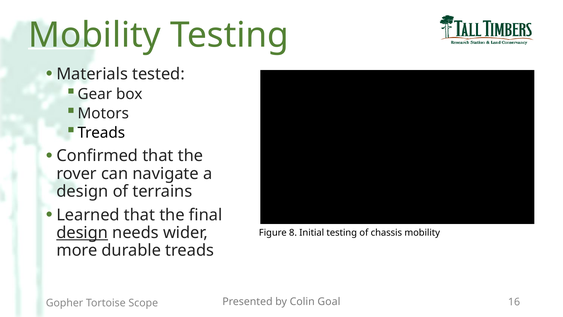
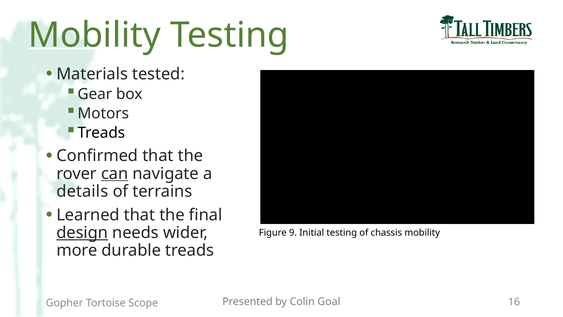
can underline: none -> present (115, 173)
design: design -> details (82, 191)
8: 8 -> 9 (293, 232)
